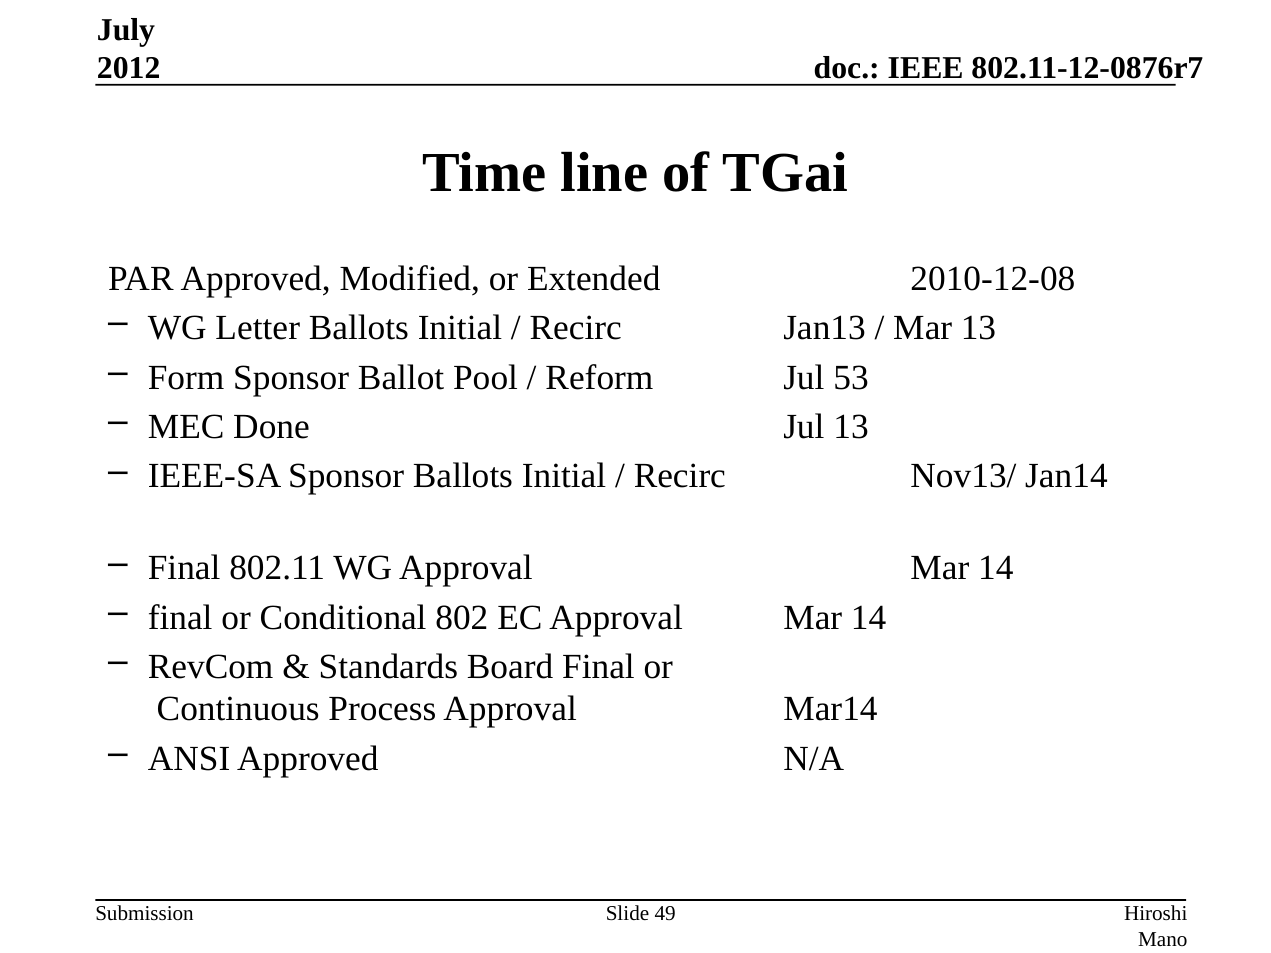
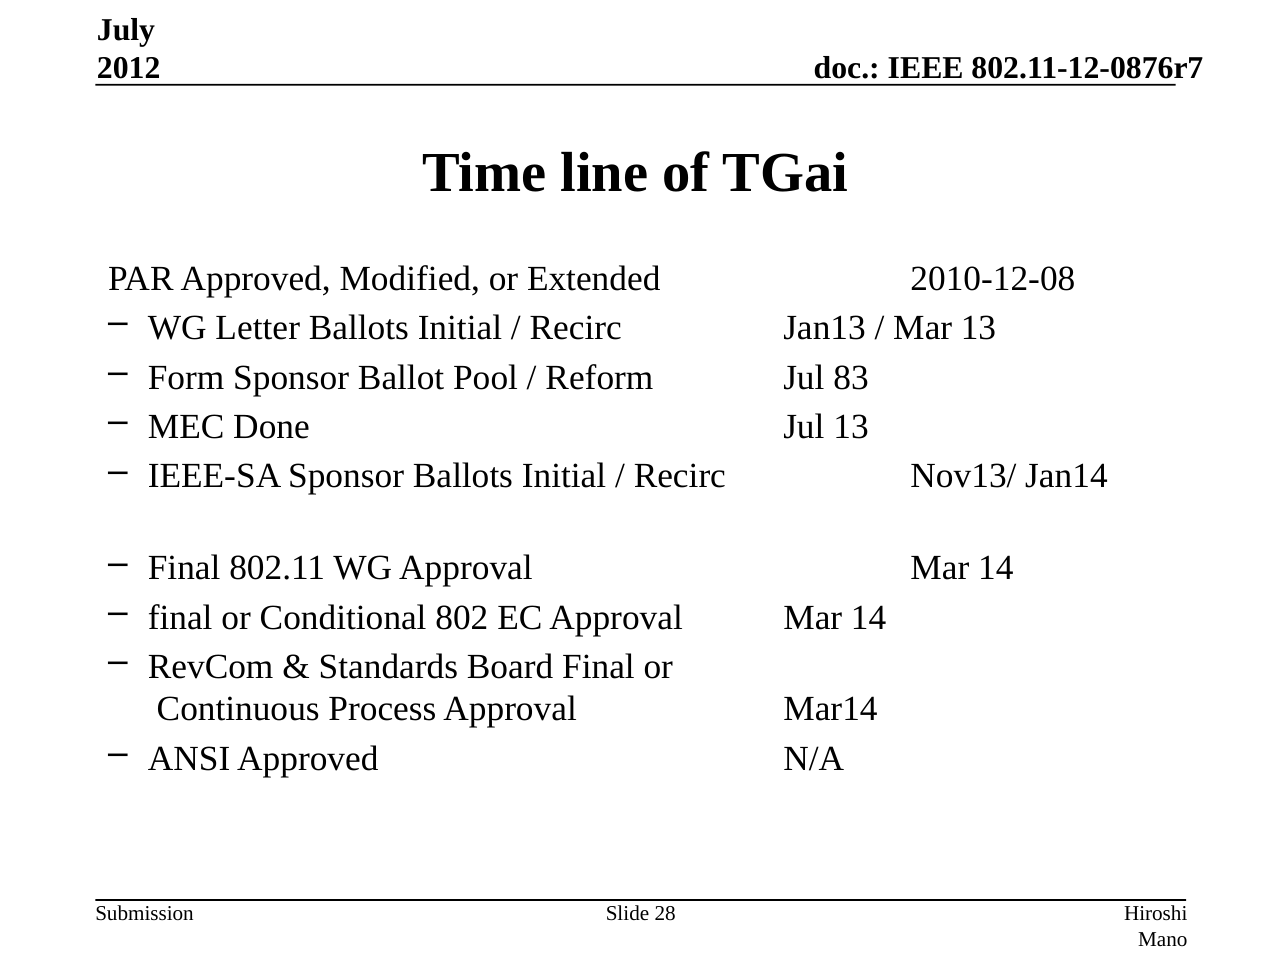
53: 53 -> 83 (851, 377)
49: 49 -> 28 (665, 914)
